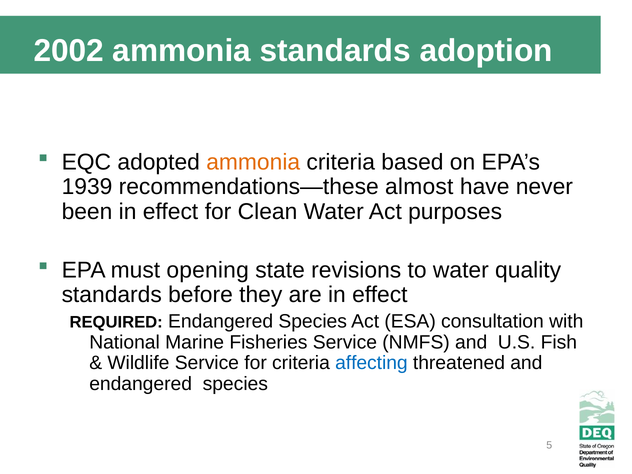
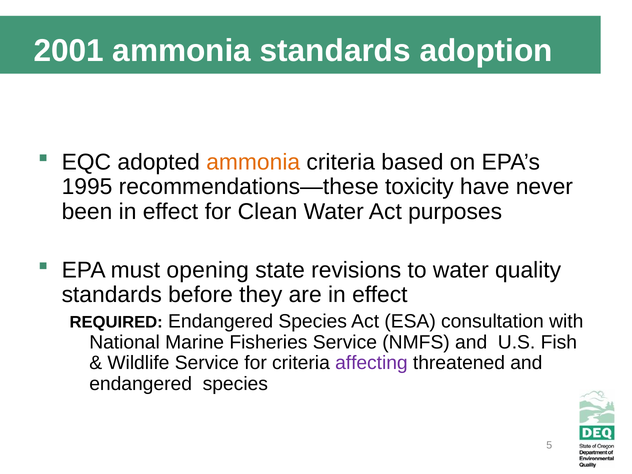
2002: 2002 -> 2001 (69, 51)
1939: 1939 -> 1995 (87, 187)
almost: almost -> toxicity (419, 187)
affecting colour: blue -> purple (371, 363)
